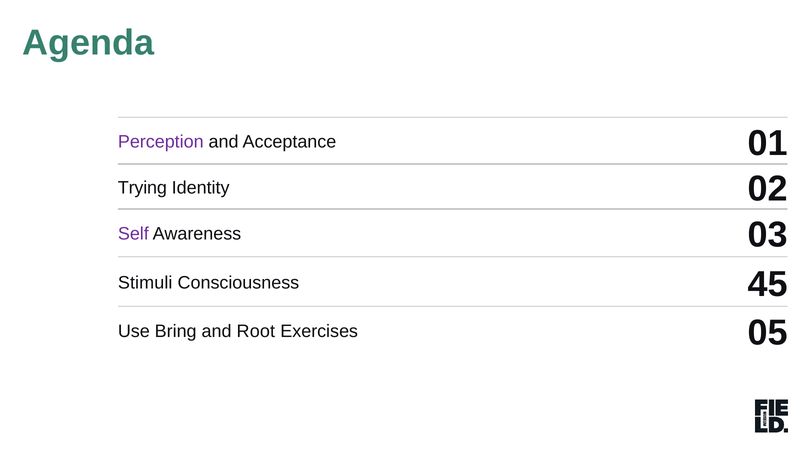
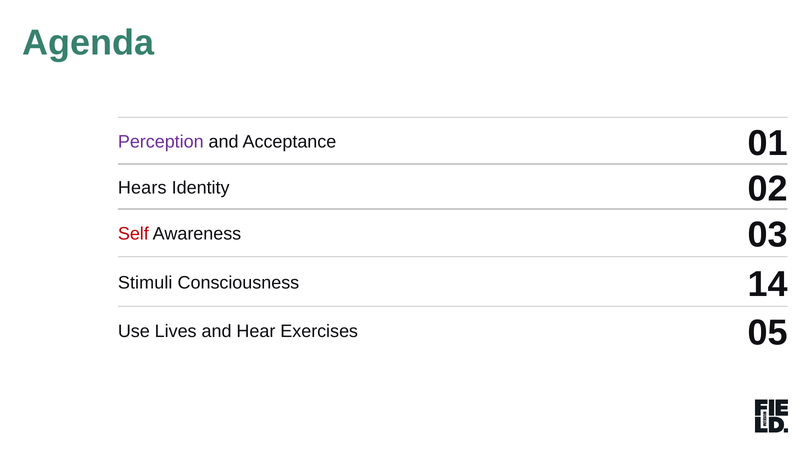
Trying: Trying -> Hears (142, 188)
Self colour: purple -> red (133, 234)
45: 45 -> 14 (768, 284)
Bring: Bring -> Lives (176, 331)
Root: Root -> Hear (256, 331)
